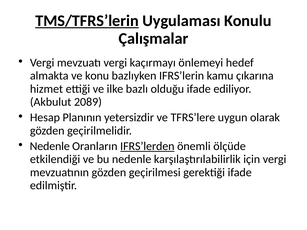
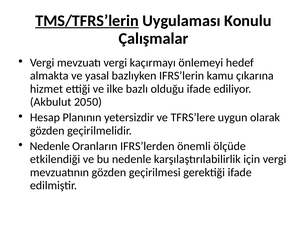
konu: konu -> yasal (97, 76)
2089: 2089 -> 2050 (88, 102)
IFRS’lerden underline: present -> none (147, 146)
